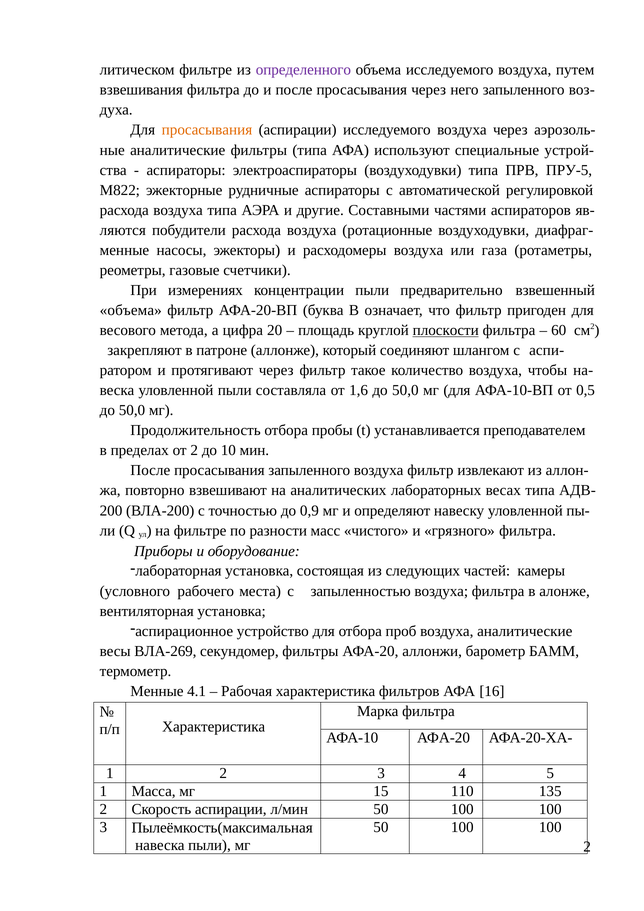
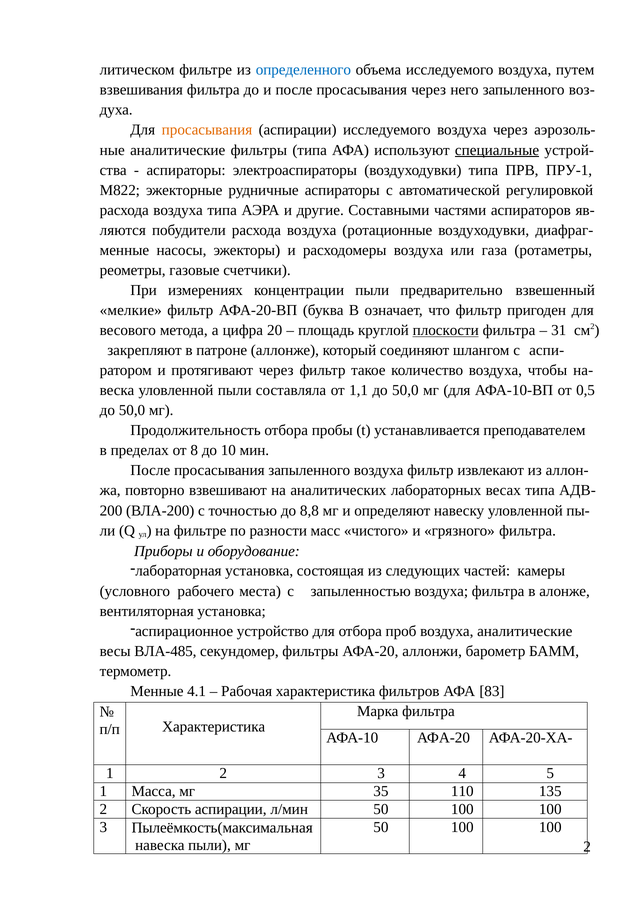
определенного colour: purple -> blue (303, 70)
специальные underline: none -> present (497, 150)
ПРУ-5: ПРУ-5 -> ПРУ-1 (569, 170)
объема: объема -> мелкие (131, 310)
60: 60 -> 31 (559, 330)
1,6: 1,6 -> 1,1 (359, 390)
от 2: 2 -> 8 (194, 451)
0,9: 0,9 -> 8,8 (309, 511)
ВЛА-269: ВЛА-269 -> ВЛА-485 (165, 652)
16: 16 -> 83 (492, 692)
15: 15 -> 35 (381, 791)
